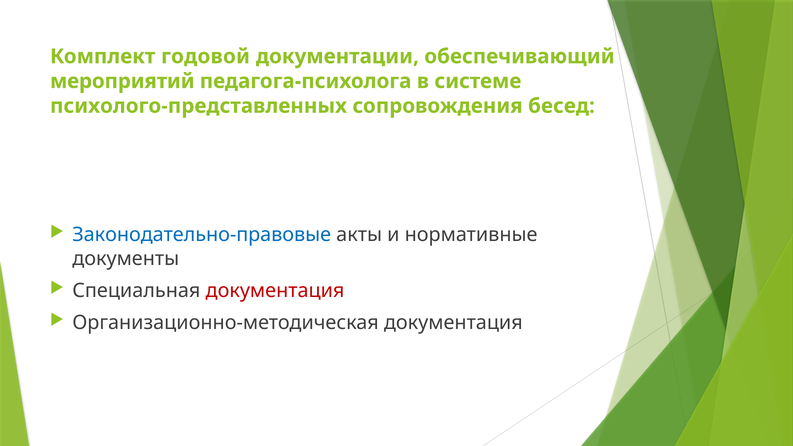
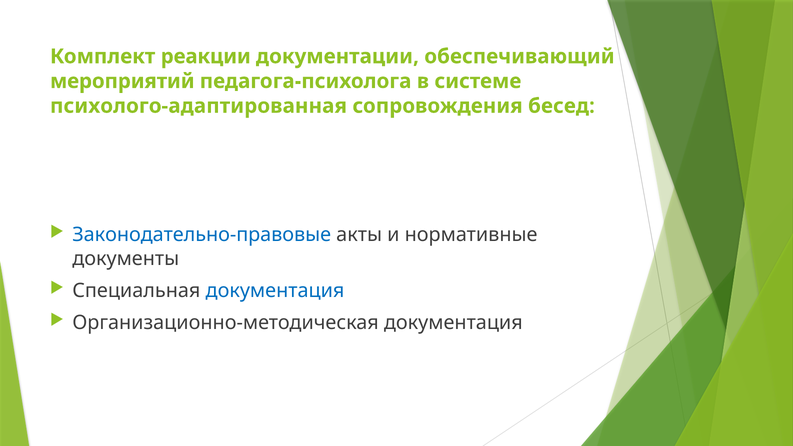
годовой: годовой -> реакции (206, 56)
психолого-представленных: психолого-представленных -> психолого-адаптированная (198, 106)
документация colour: red -> blue (275, 291)
